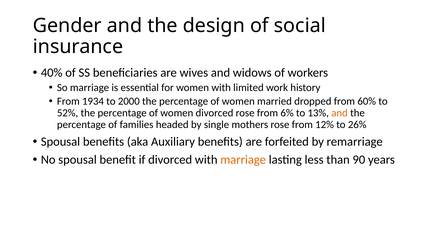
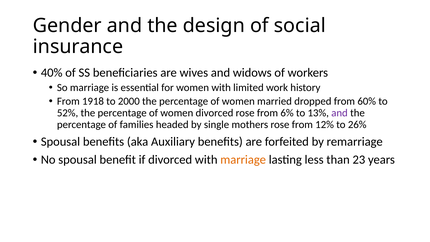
1934: 1934 -> 1918 (93, 101)
and colour: orange -> purple (340, 113)
90: 90 -> 23 (359, 160)
